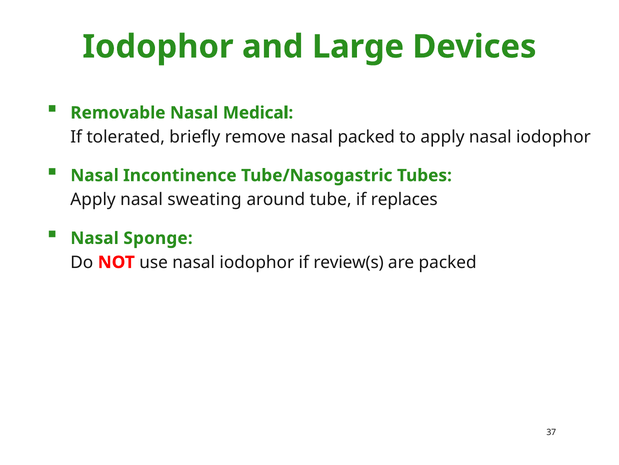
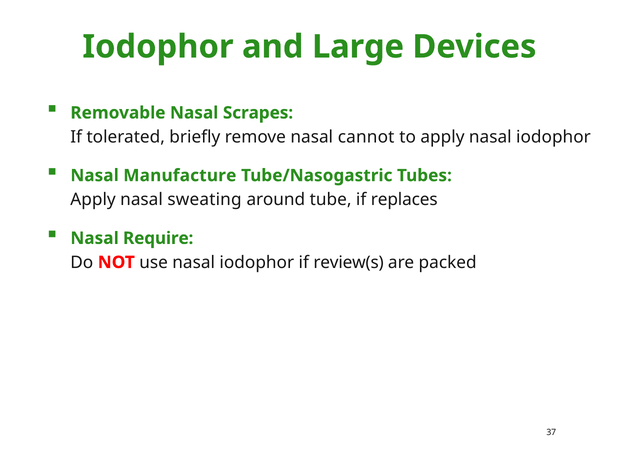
Medical: Medical -> Scrapes (258, 113)
nasal packed: packed -> cannot (366, 137)
Incontinence: Incontinence -> Manufacture (180, 175)
Sponge: Sponge -> Require (158, 238)
